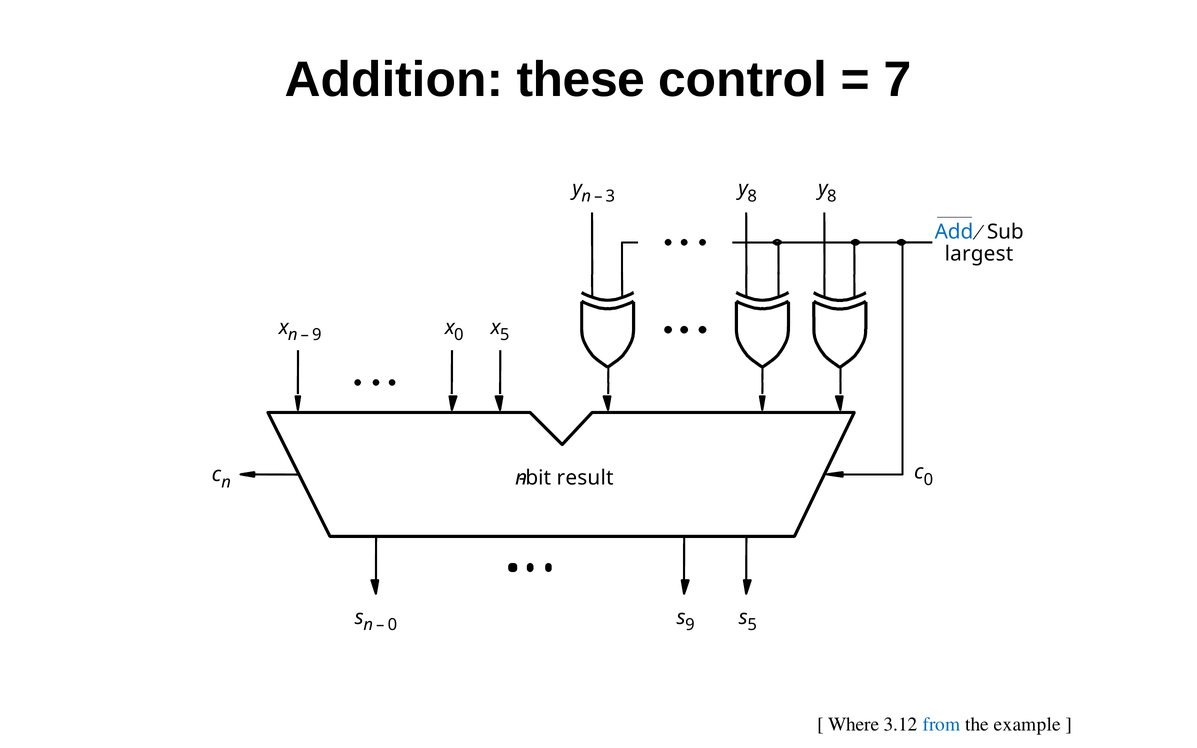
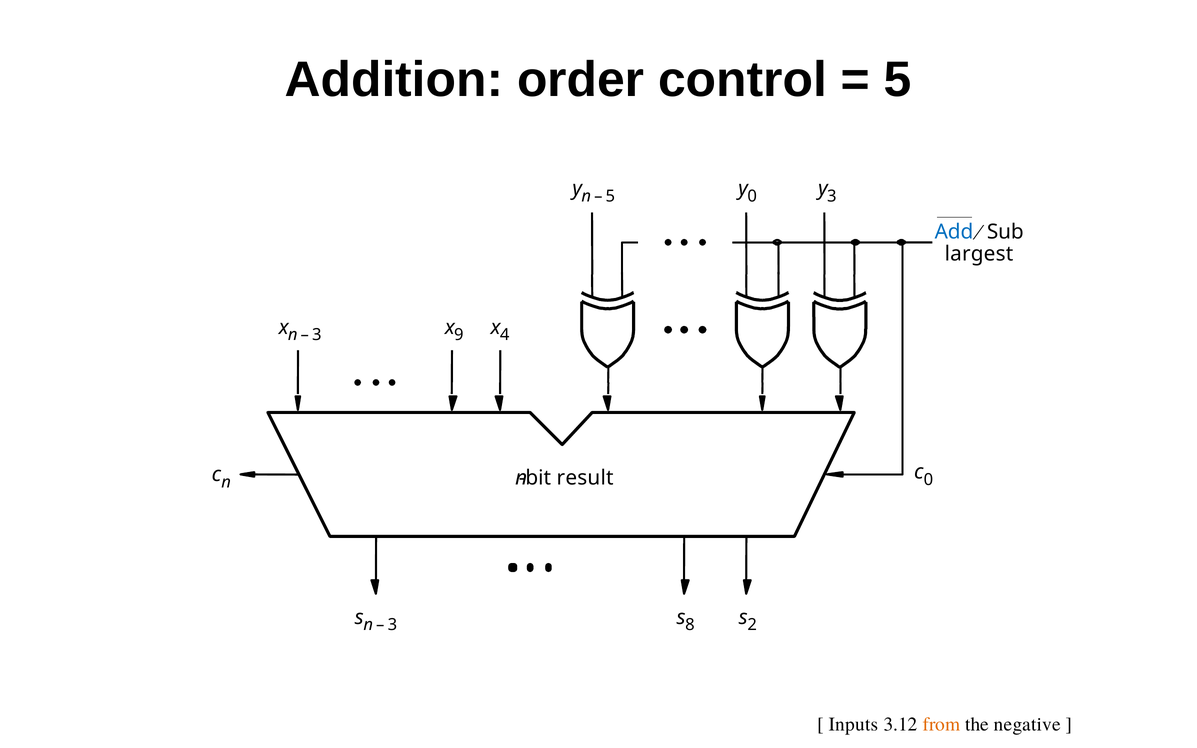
these: these -> order (581, 80)
7: 7 -> 5 (898, 80)
n 3: 3 -> 5 (610, 196)
8: 8 -> 0 (752, 196)
8: 8 -> 3 (832, 196)
x n 9: 9 -> 3 (317, 335)
x 0: 0 -> 9 (459, 335)
x 5: 5 -> 4 (505, 335)
s n 0: 0 -> 3 (392, 625)
s 9: 9 -> 8 (690, 625)
s 5: 5 -> 2 (752, 625)
Where: Where -> Inputs (854, 724)
from colour: blue -> orange (941, 724)
example: example -> negative (1027, 724)
